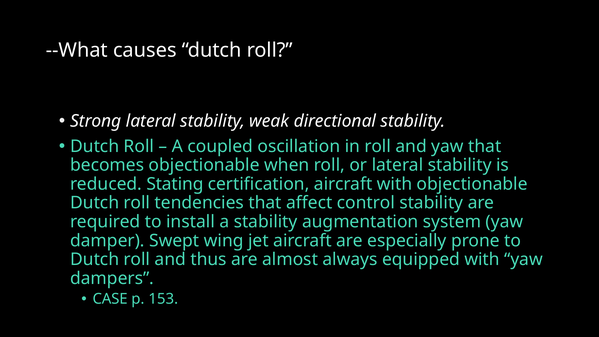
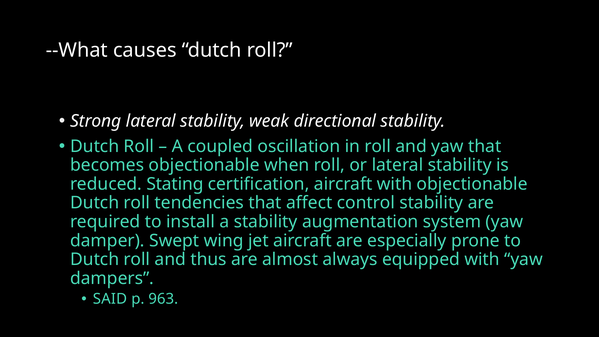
CASE: CASE -> SAID (110, 299)
153: 153 -> 963 (163, 299)
